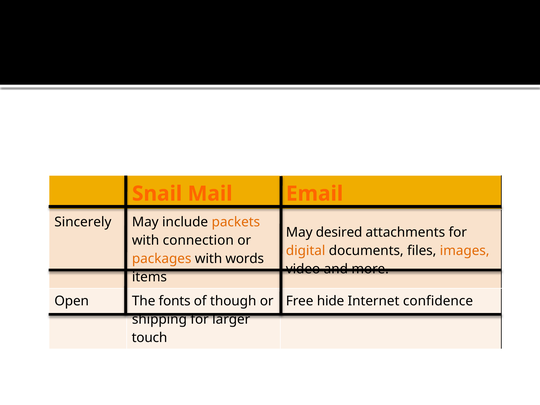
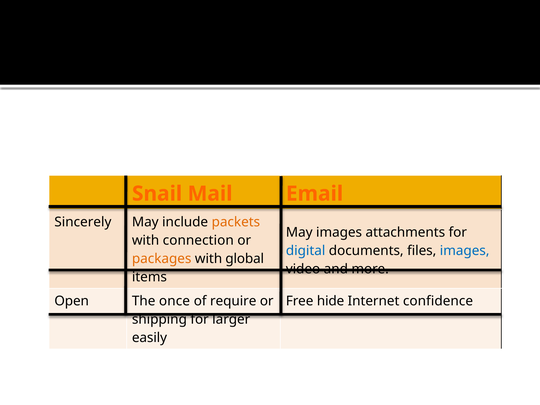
May desired: desired -> images (339, 232)
digital colour: orange -> blue (306, 251)
images colour: orange -> blue (465, 251)
words: words -> global (245, 259)
fonts: fonts -> once (174, 301)
though: though -> require (233, 301)
touch: touch -> easily (149, 338)
